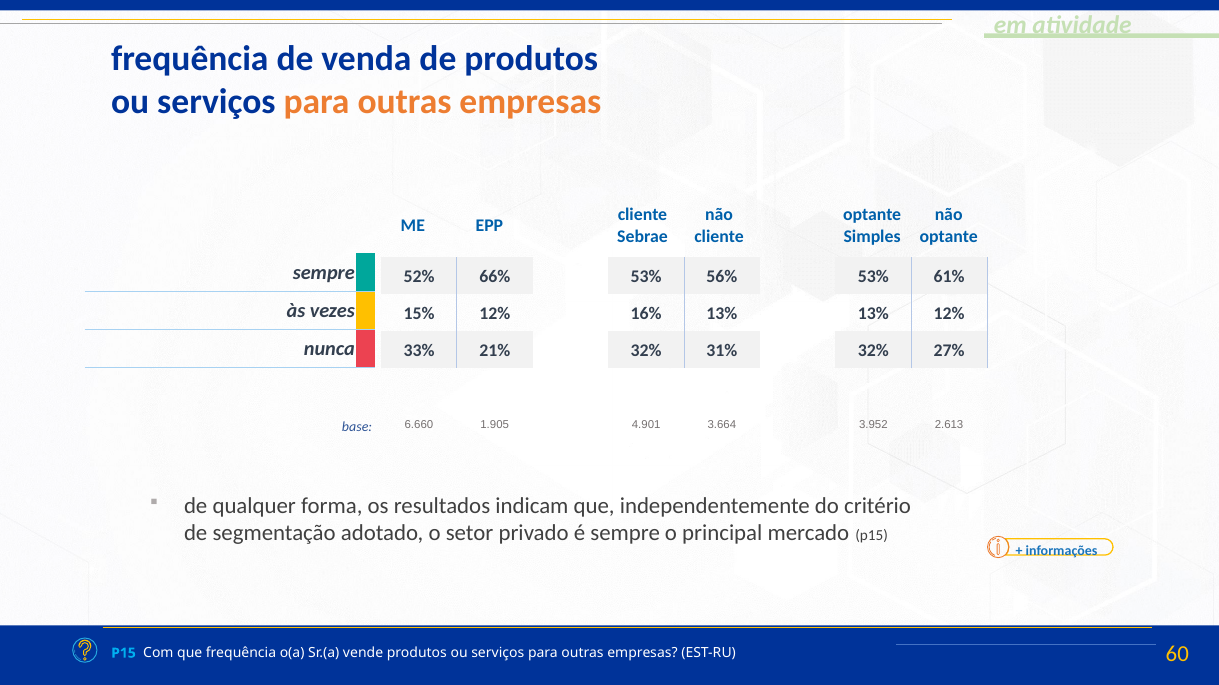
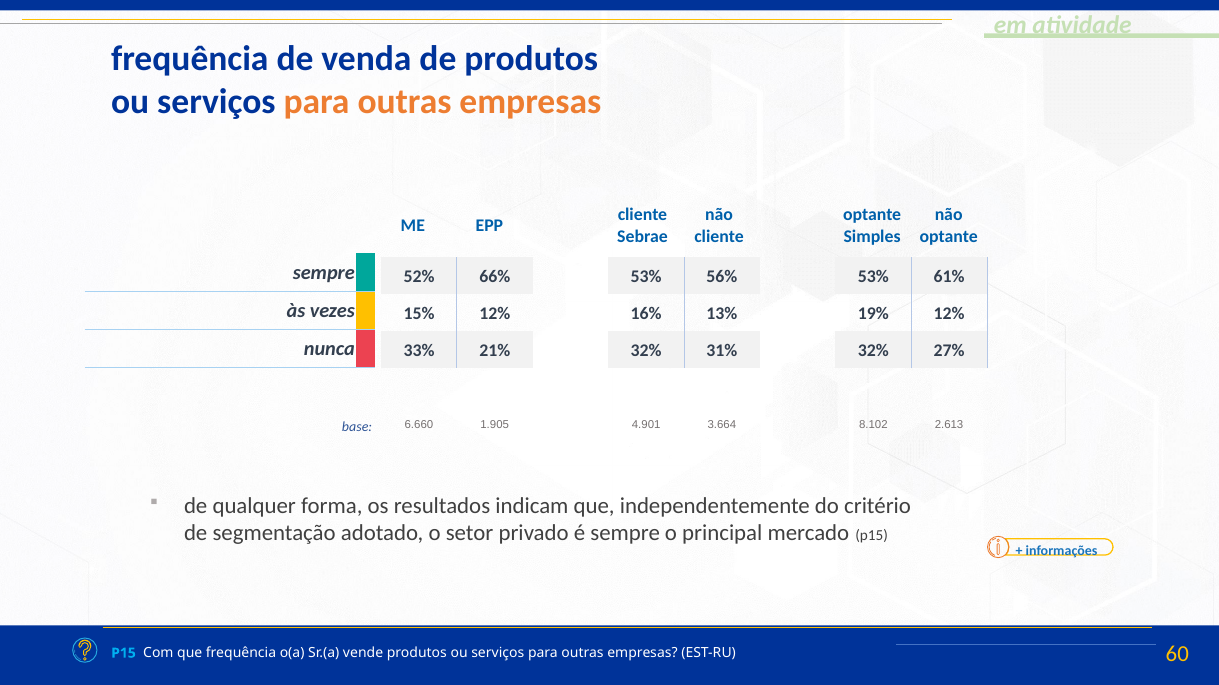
13% 13%: 13% -> 19% (873, 314)
3.952: 3.952 -> 8.102 (873, 425)
